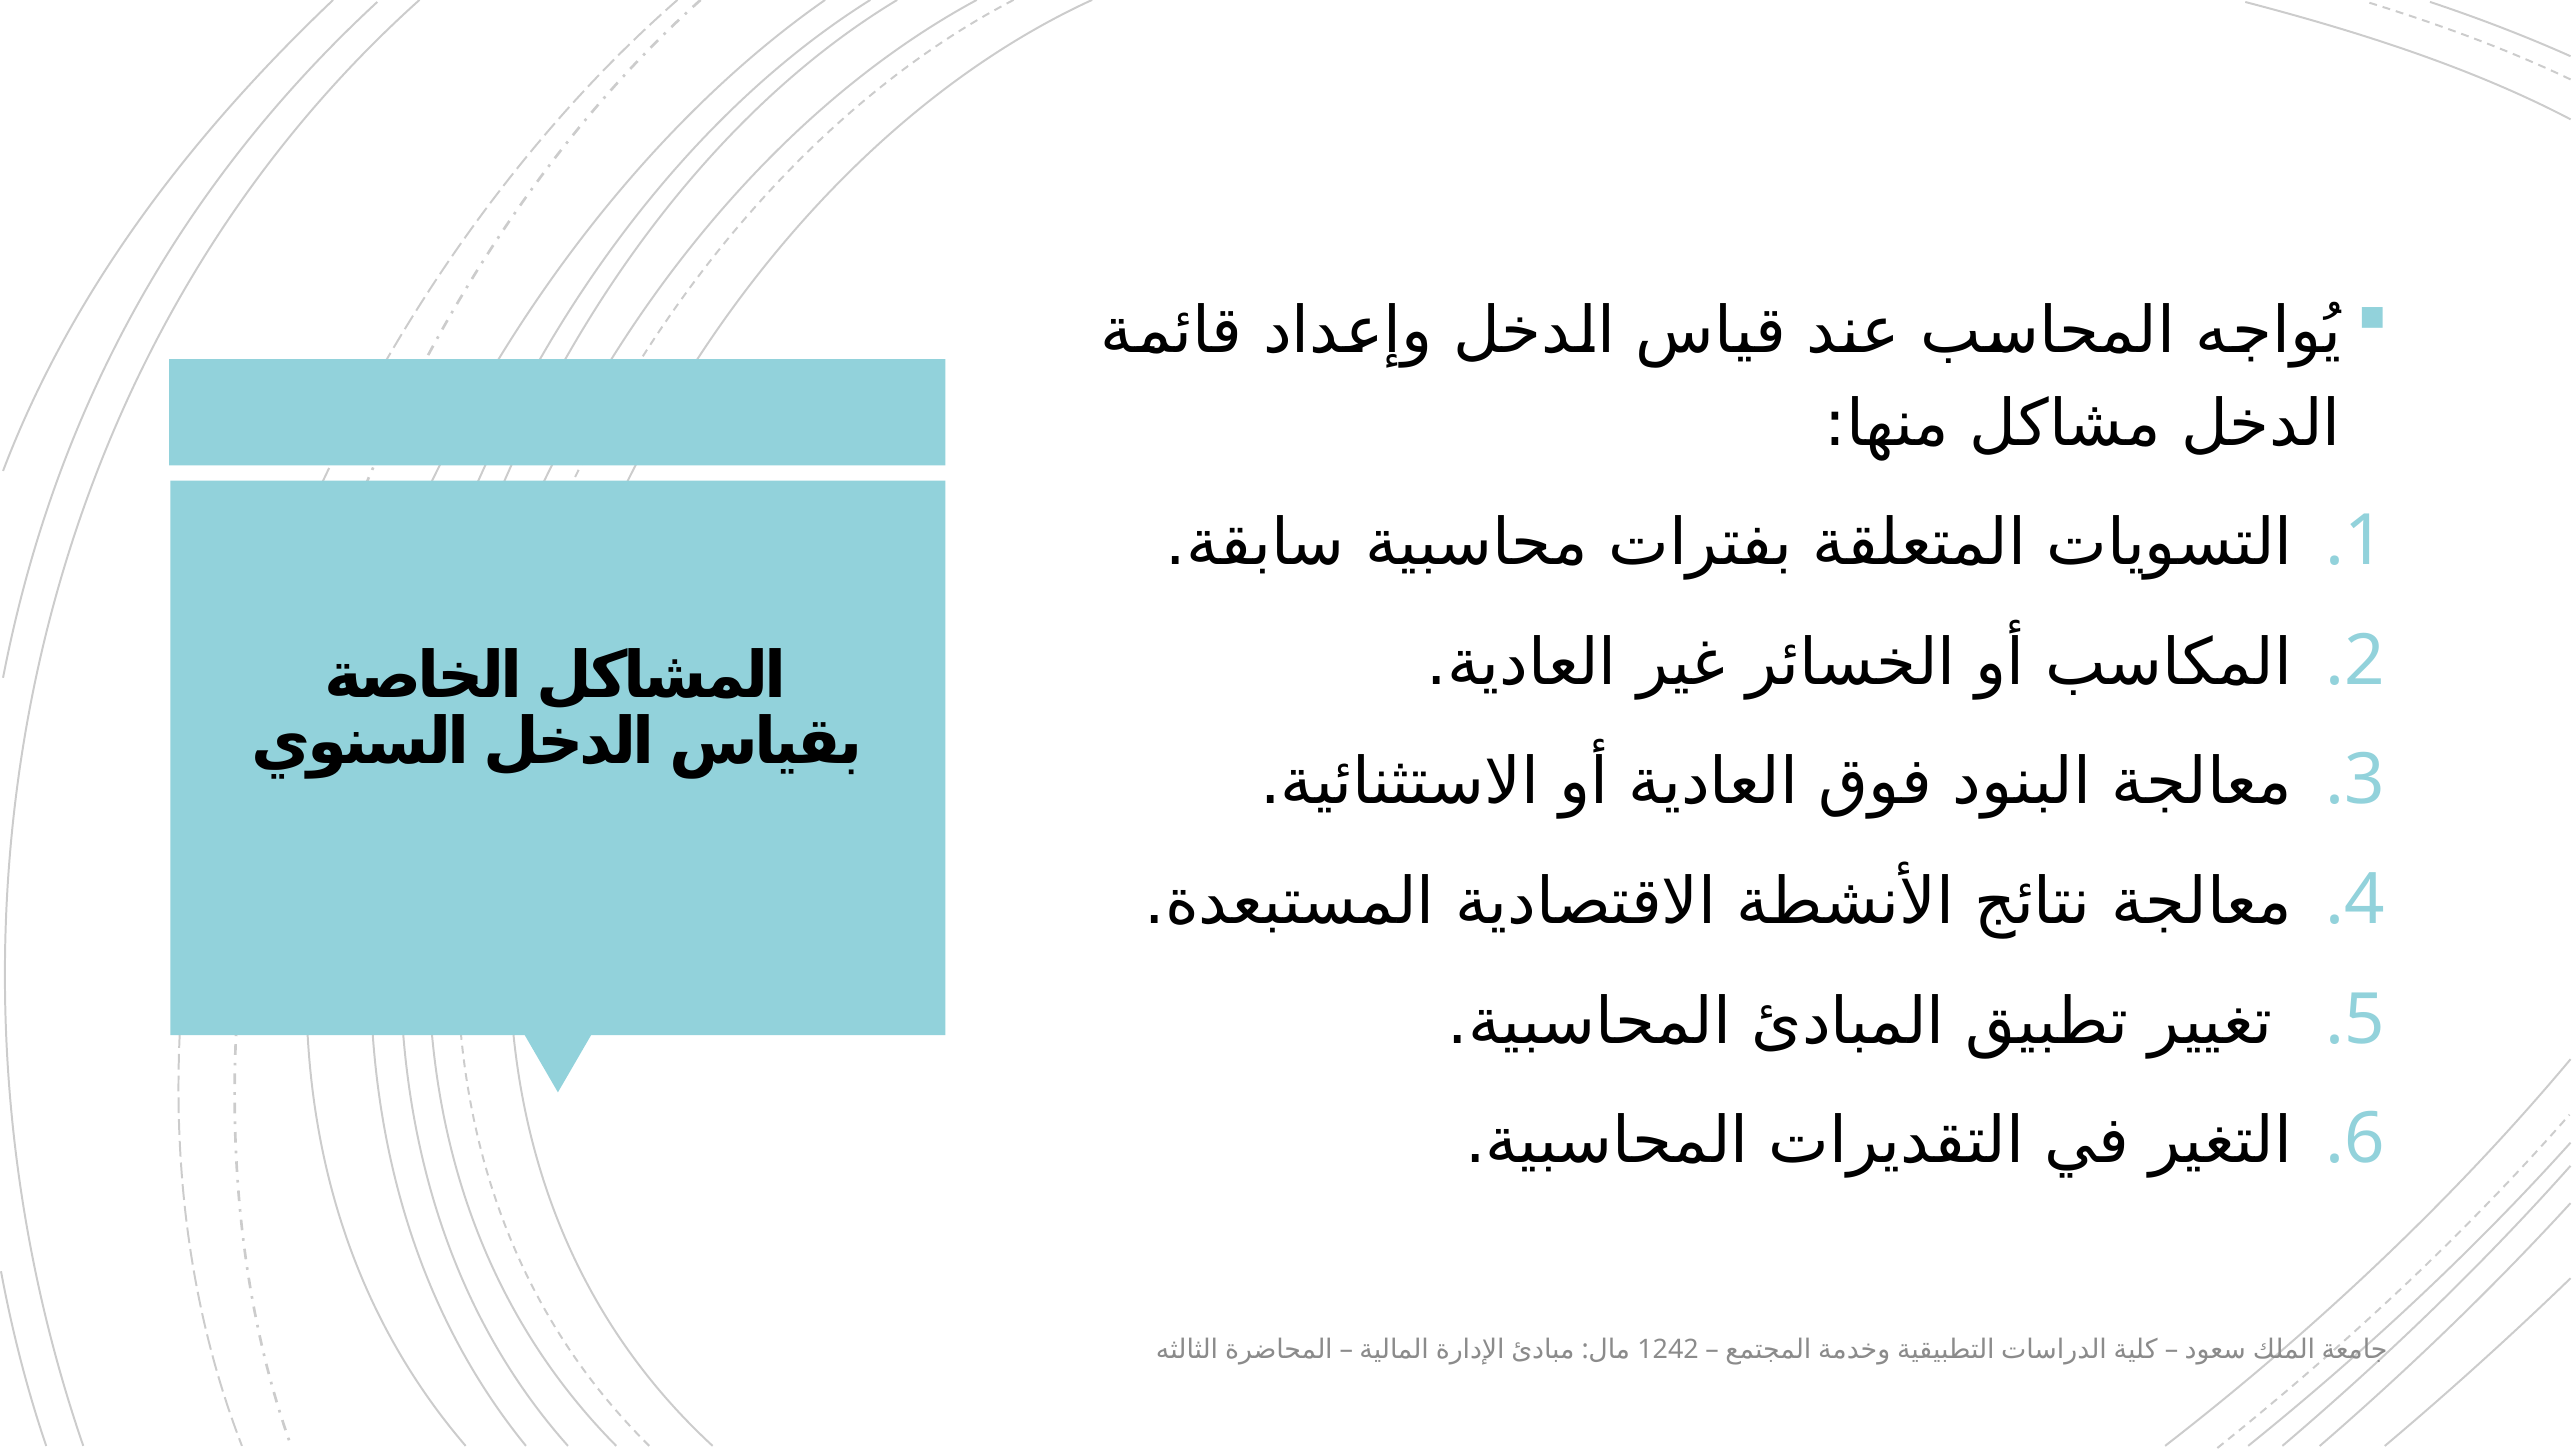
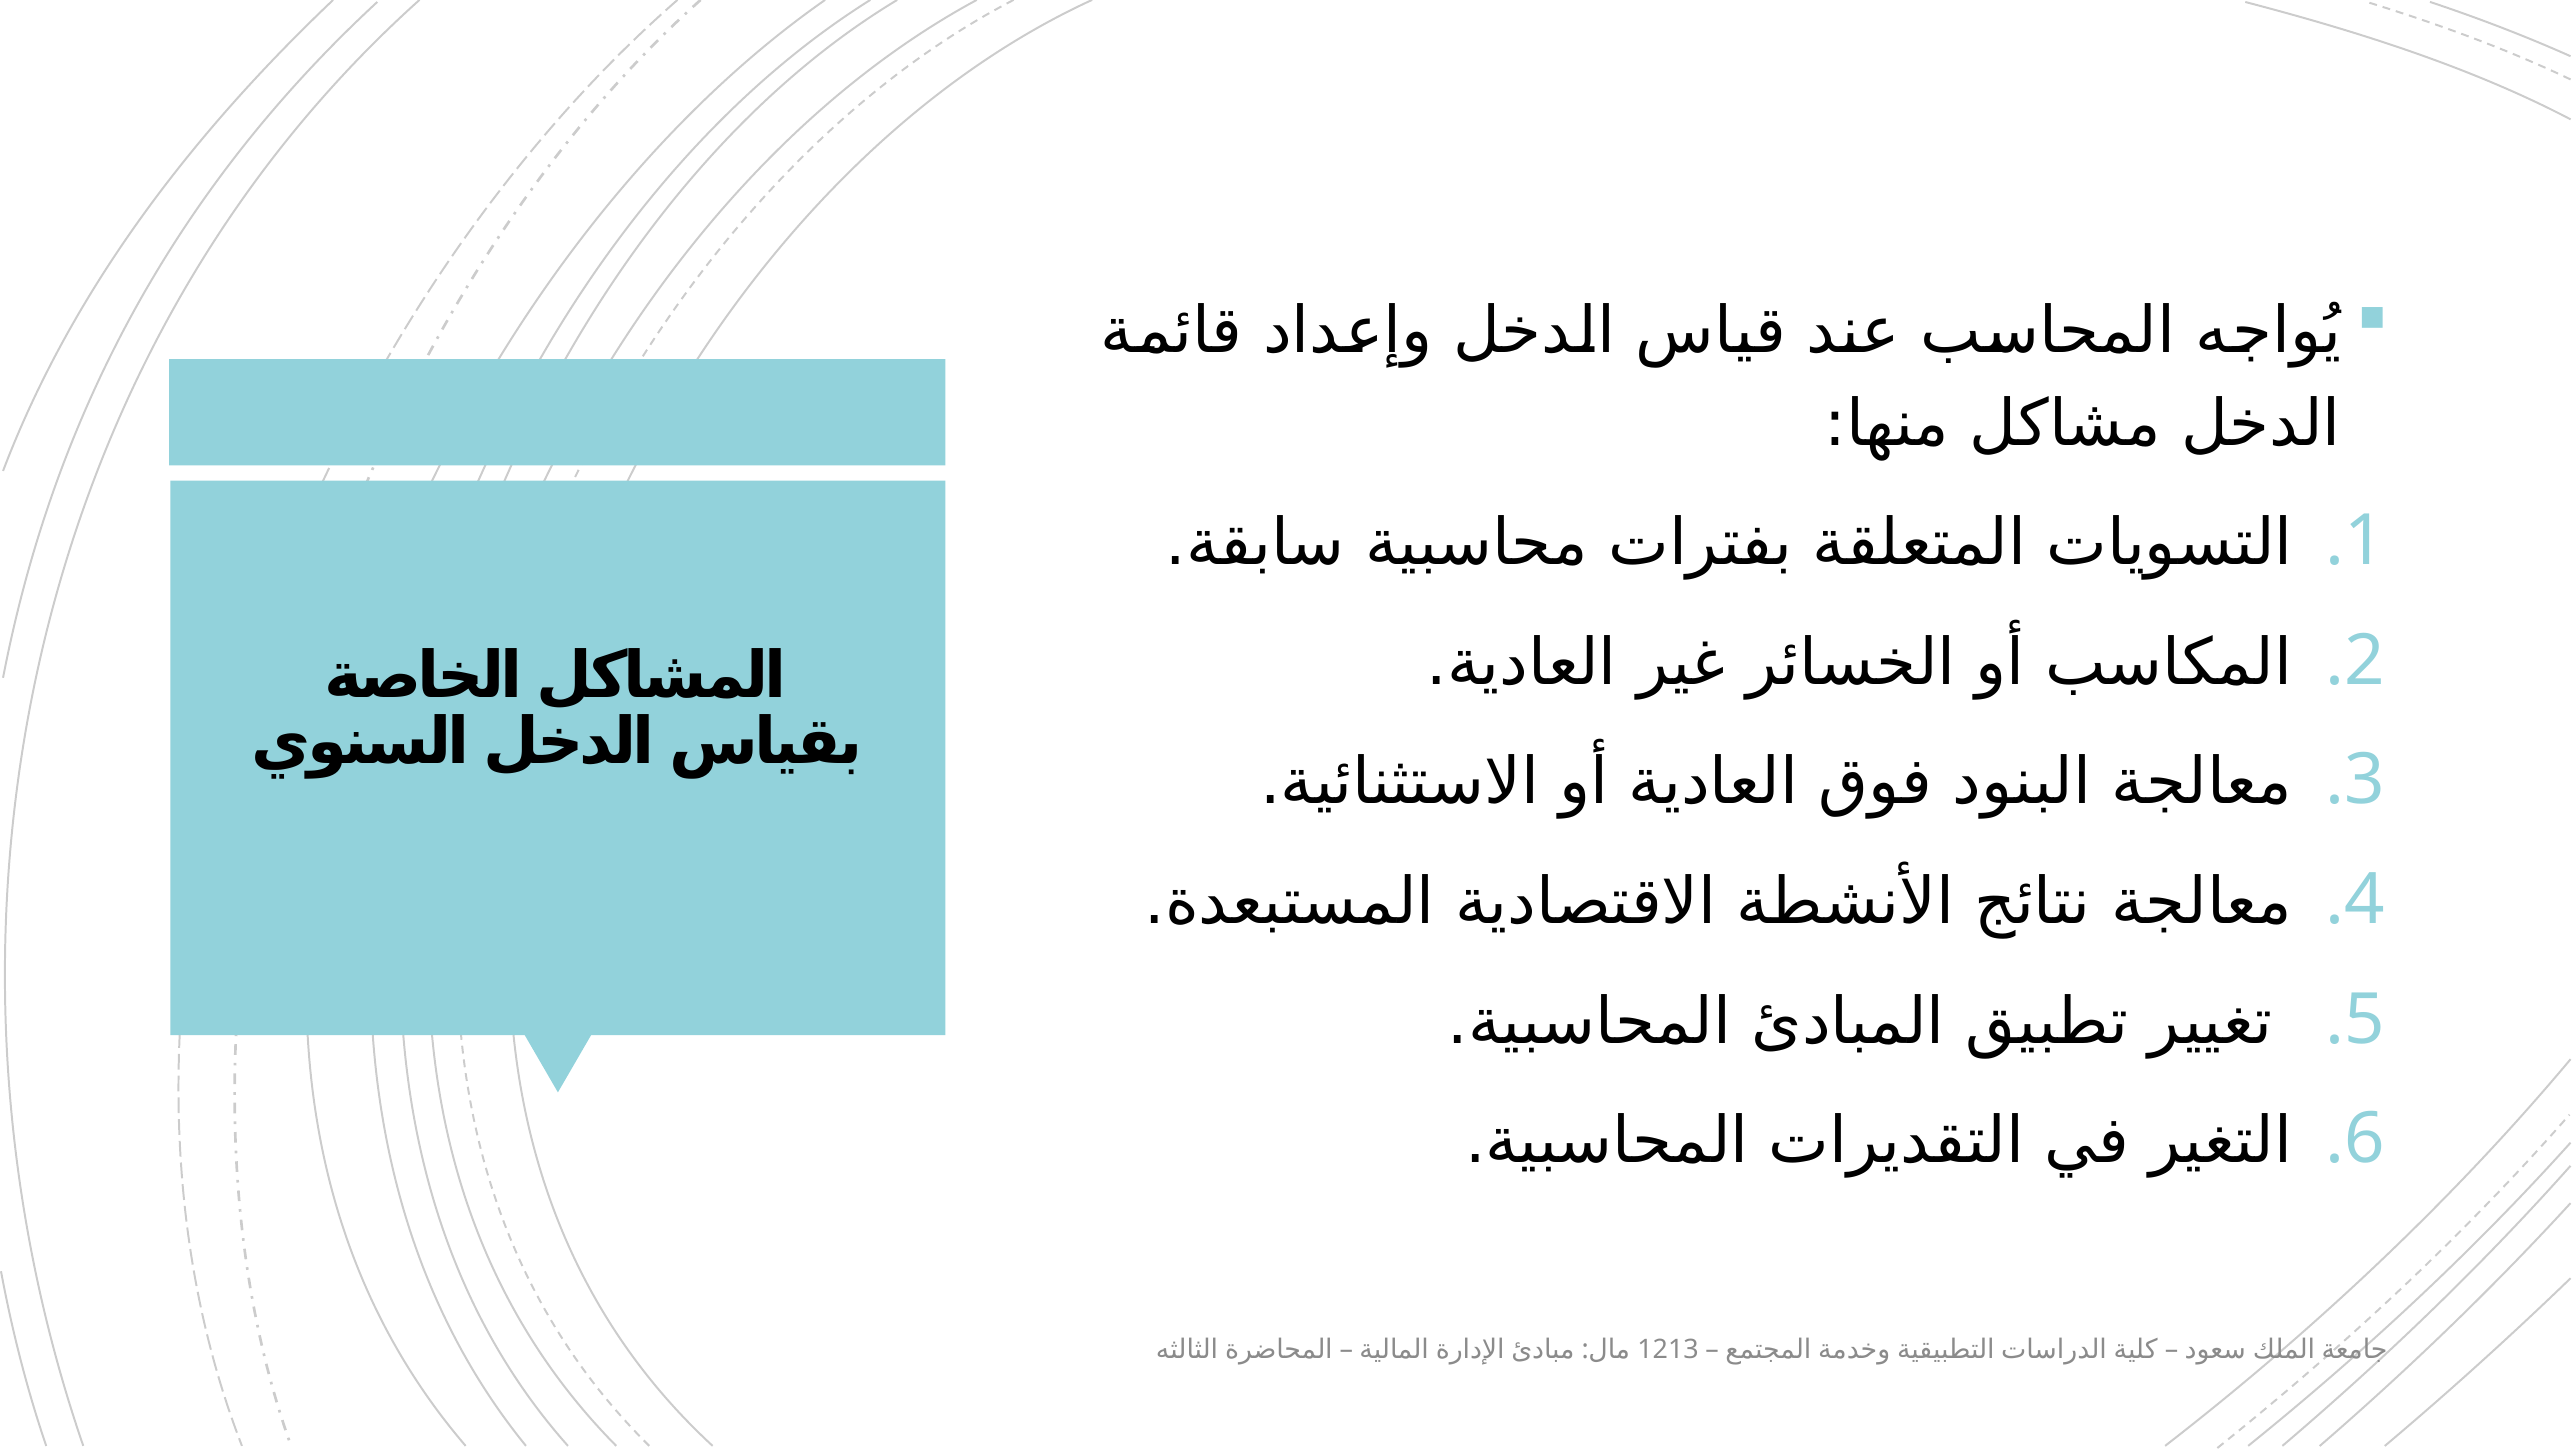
1242: 1242 -> 1213 (1668, 1349)
